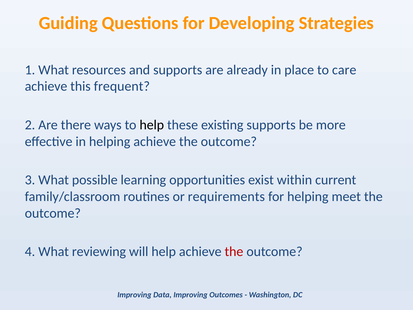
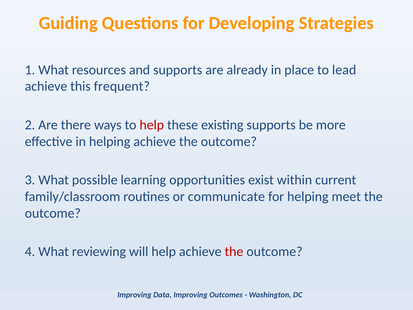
care: care -> lead (344, 70)
help colour: black -> red (152, 125)
requirements: requirements -> communicate (226, 196)
